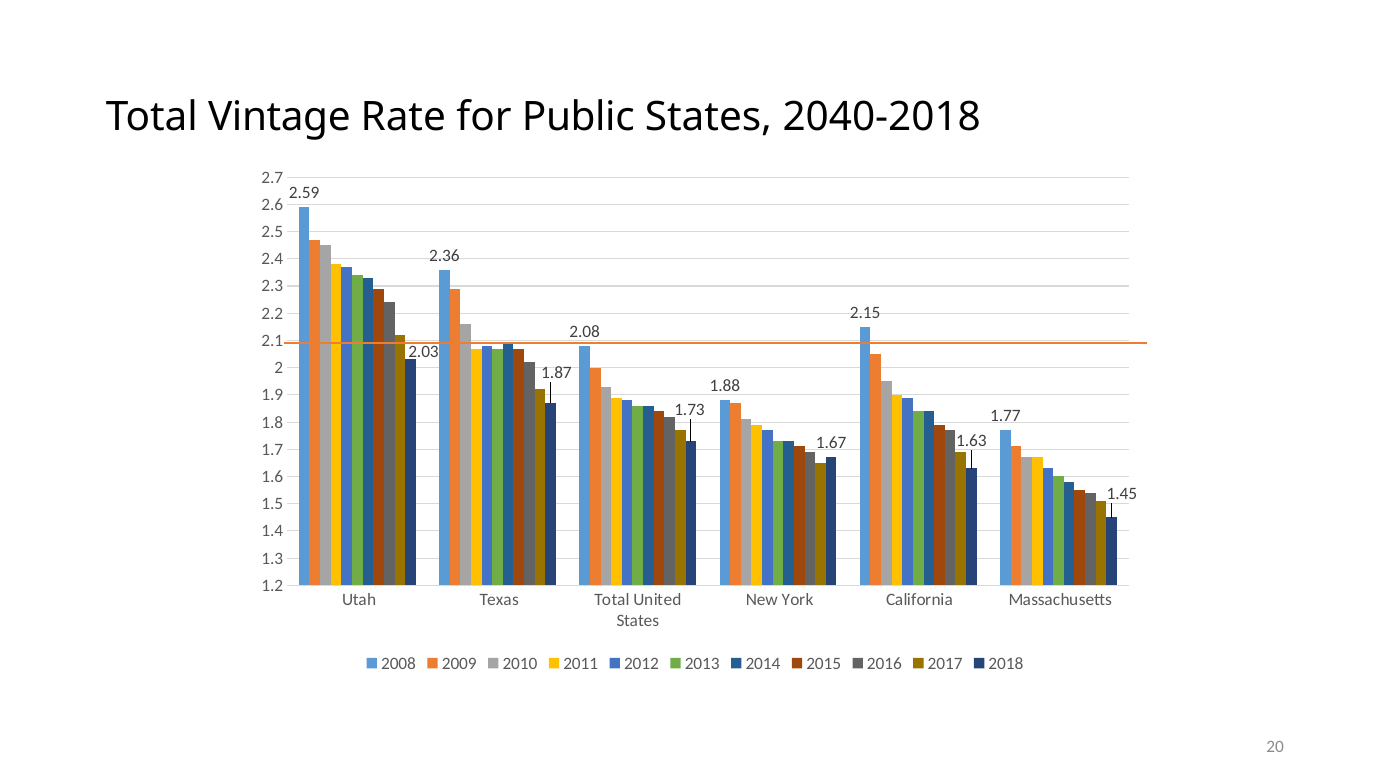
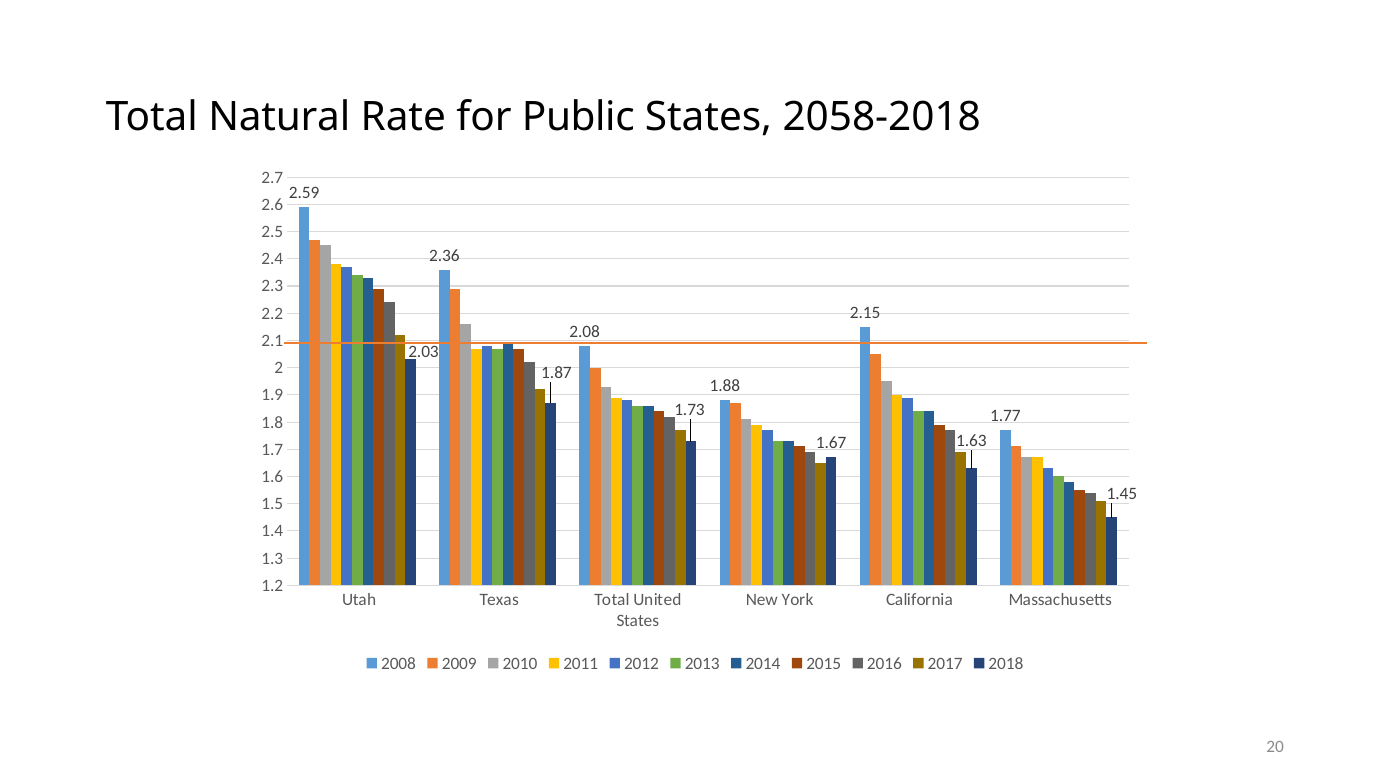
Vintage: Vintage -> Natural (279, 117)
2040-2018: 2040-2018 -> 2058-2018 (882, 117)
